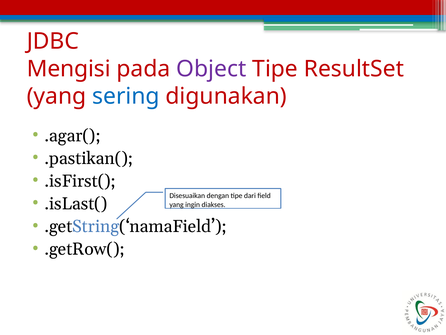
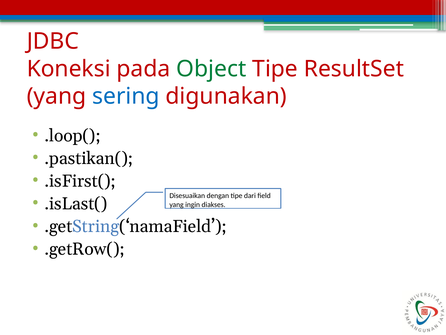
Mengisi: Mengisi -> Koneksi (69, 69)
Object colour: purple -> green (211, 69)
.agar(: .agar( -> .loop( (73, 135)
